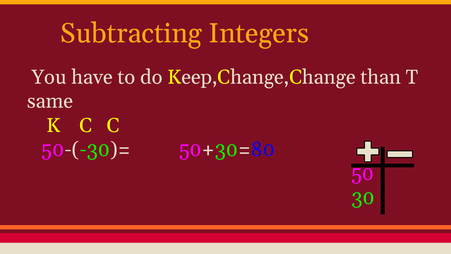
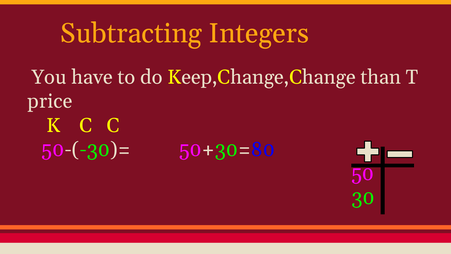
same: same -> price (50, 101)
